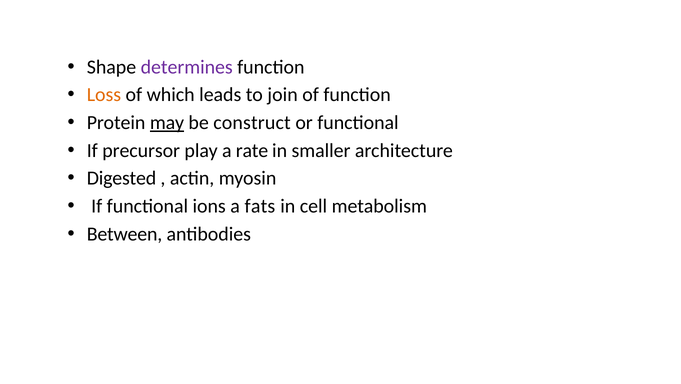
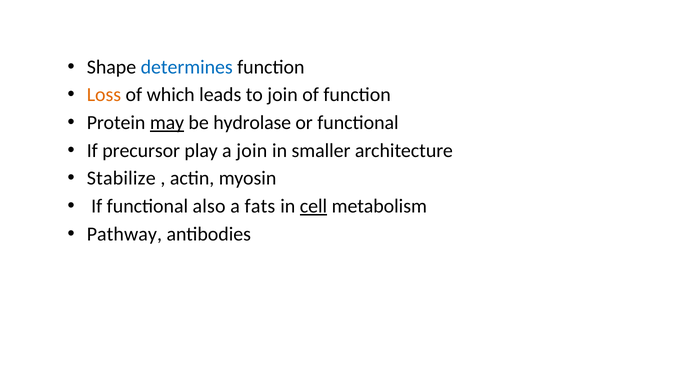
determines colour: purple -> blue (187, 67)
construct: construct -> hydrolase (252, 123)
a rate: rate -> join (252, 151)
Digested: Digested -> Stabilize (121, 178)
ions: ions -> also (209, 206)
cell underline: none -> present (313, 206)
Between: Between -> Pathway (124, 234)
